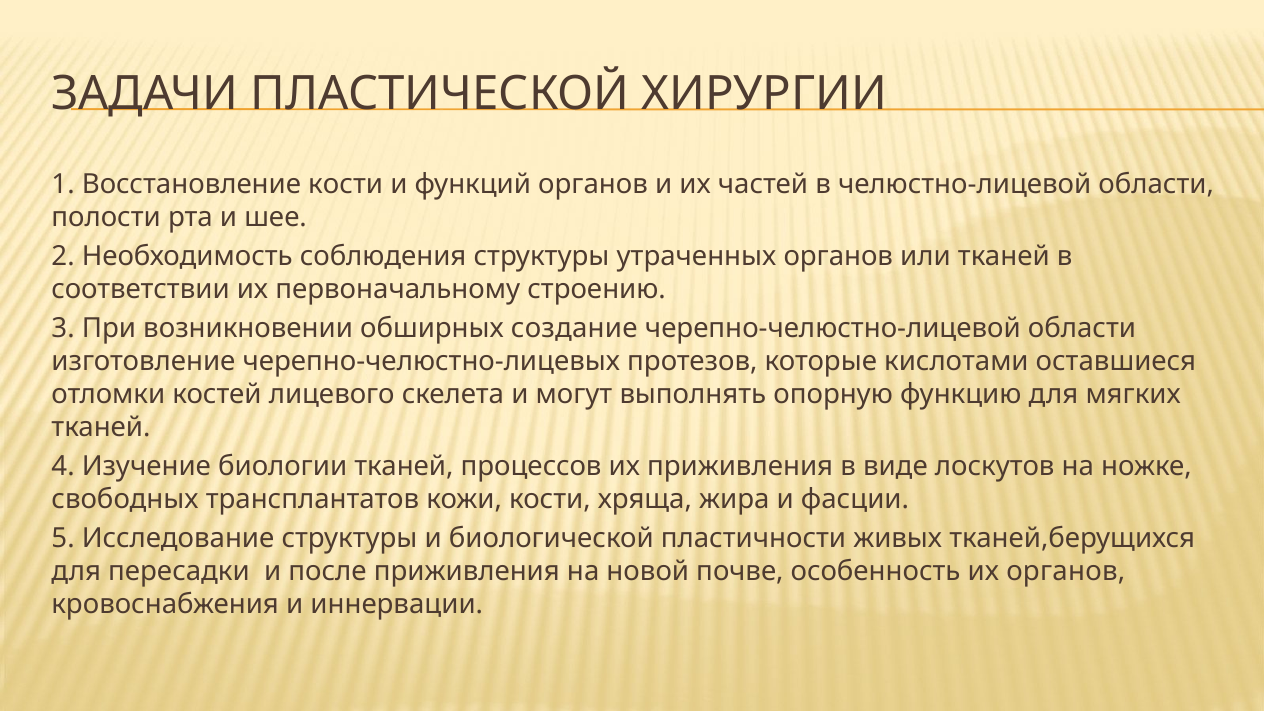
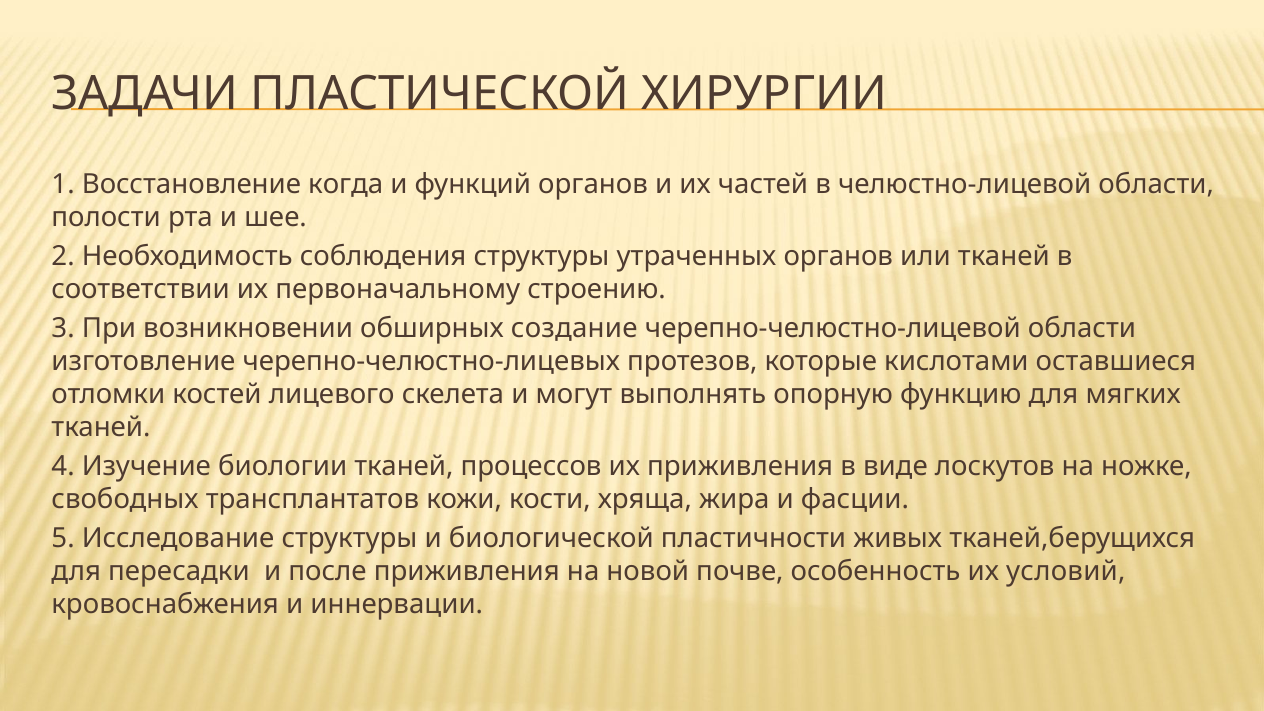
Восстановление кости: кости -> когда (346, 184)
их органов: органов -> условий (1066, 571)
